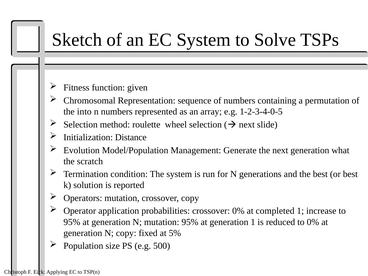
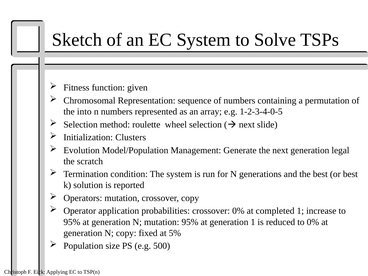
Distance: Distance -> Clusters (131, 137)
what: what -> legal (340, 150)
